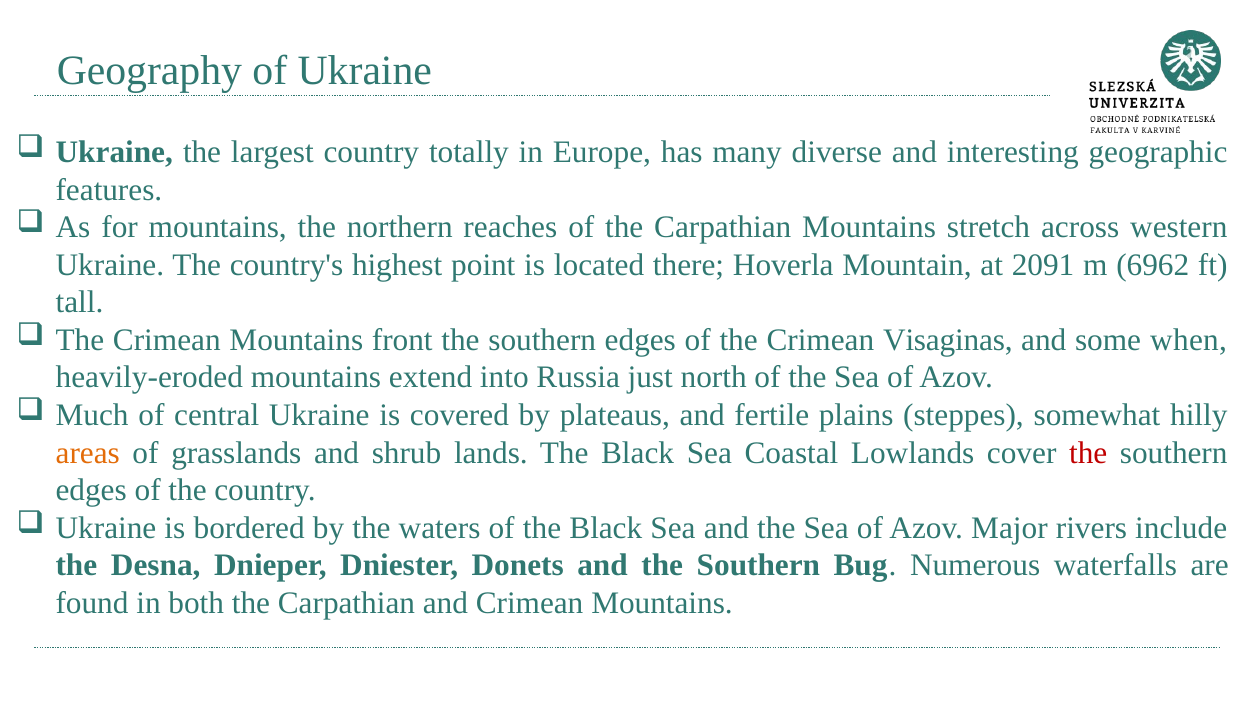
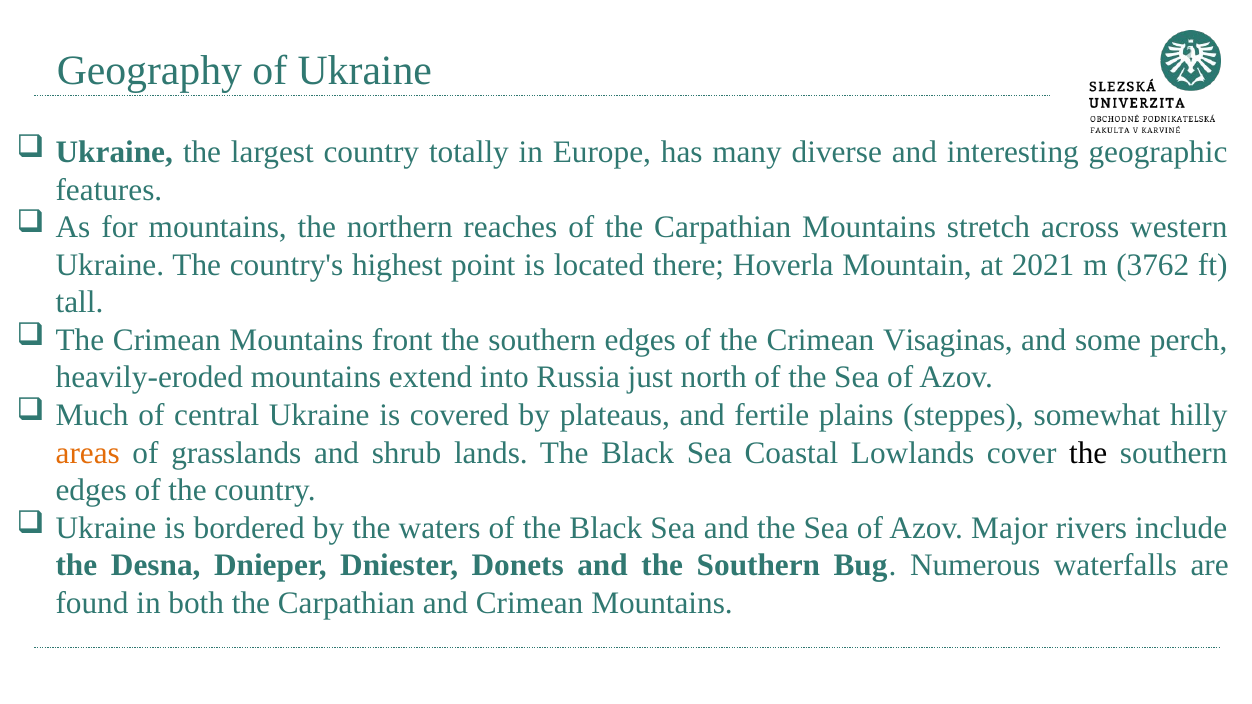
2091: 2091 -> 2021 (1043, 265)
6962: 6962 -> 3762 (1153, 265)
when: when -> perch (1189, 340)
the colour: red -> black (1088, 453)
